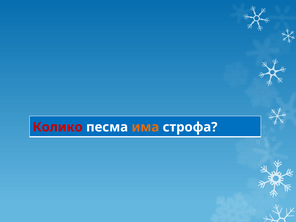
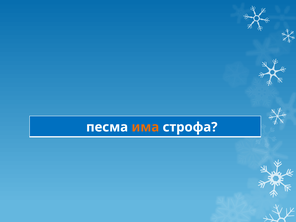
Колико colour: red -> blue (58, 127)
